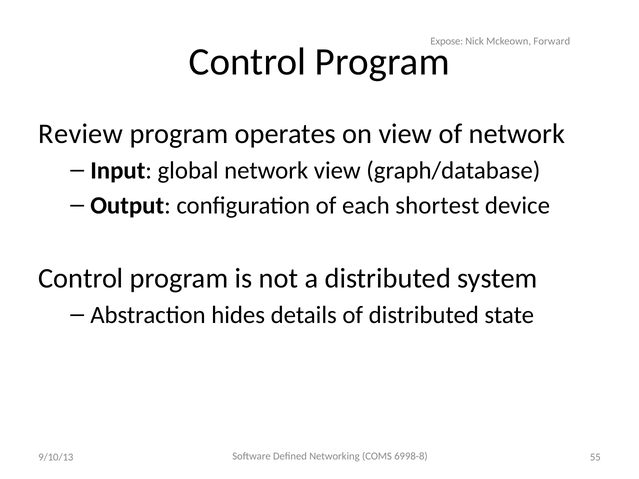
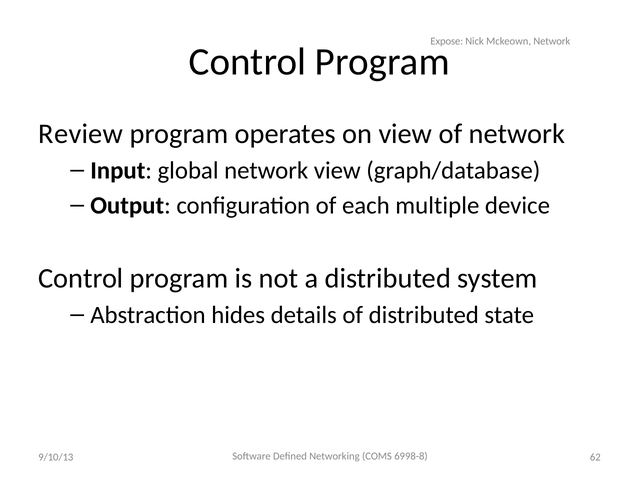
Mckeown Forward: Forward -> Network (552, 41)
shortest: shortest -> multiple (437, 206)
55: 55 -> 62 (595, 458)
